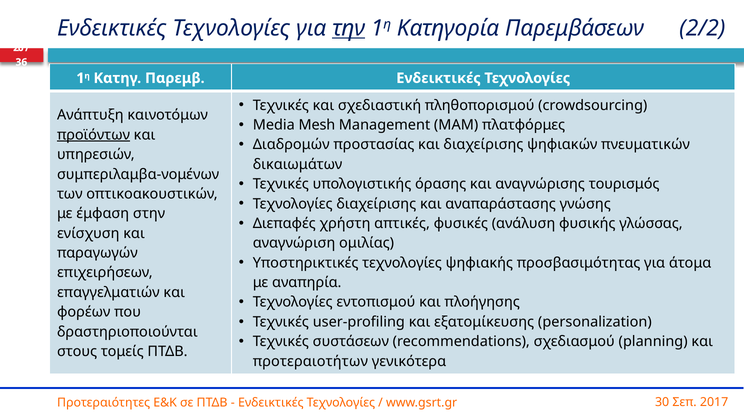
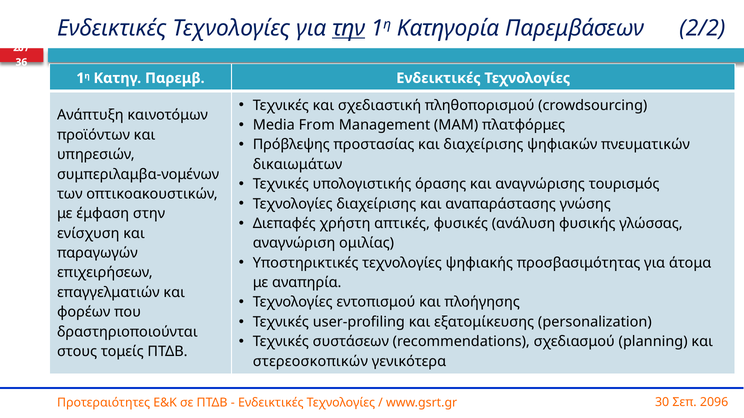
Mesh: Mesh -> From (317, 125)
προϊόντων underline: present -> none (94, 135)
Διαδρομών: Διαδρομών -> Πρόβλεψης (291, 145)
προτεραιοτήτων: προτεραιοτήτων -> στερεοσκοπικών (310, 362)
2017: 2017 -> 2096 (714, 403)
